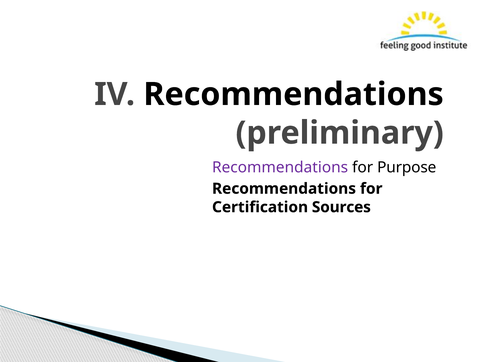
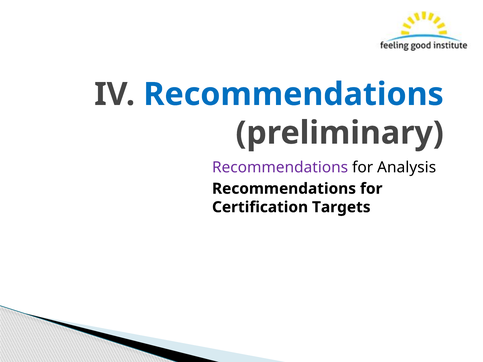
Recommendations colour: black -> blue (294, 94)
Purpose: Purpose -> Analysis (407, 168)
Sources: Sources -> Targets (341, 207)
